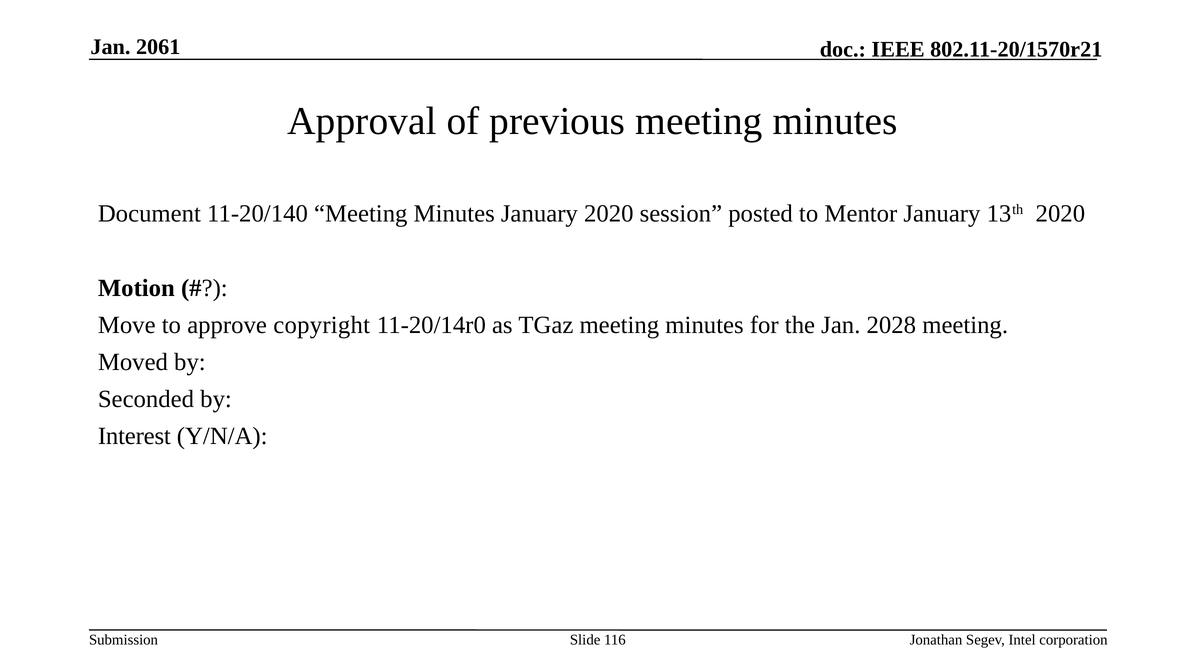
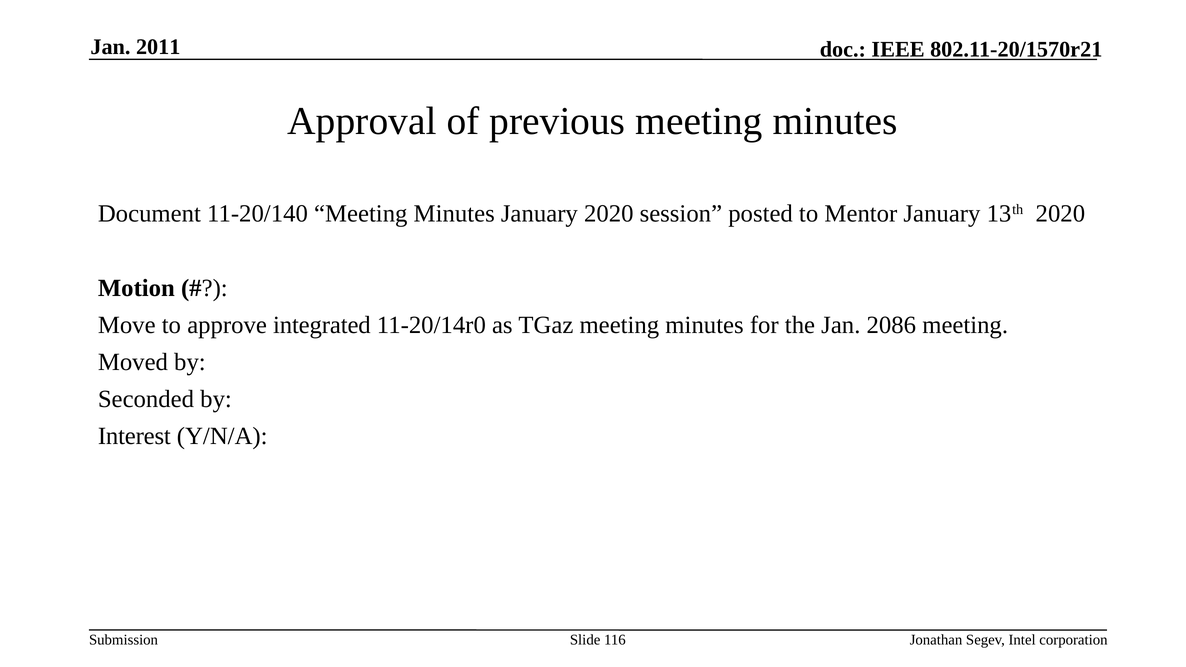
2061: 2061 -> 2011 (158, 47)
copyright: copyright -> integrated (322, 325)
2028: 2028 -> 2086 (891, 325)
